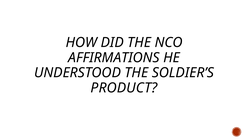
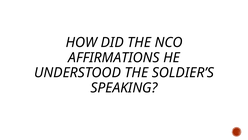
PRODUCT: PRODUCT -> SPEAKING (124, 88)
